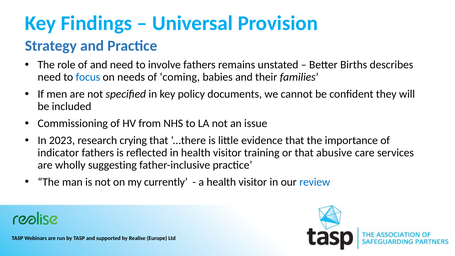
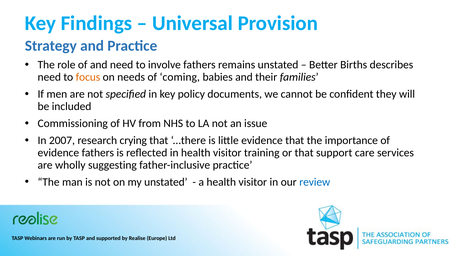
focus colour: blue -> orange (88, 77)
2023: 2023 -> 2007 (62, 140)
indicator: indicator -> evidence (58, 153)
abusive: abusive -> support (334, 153)
my currently: currently -> unstated (166, 182)
